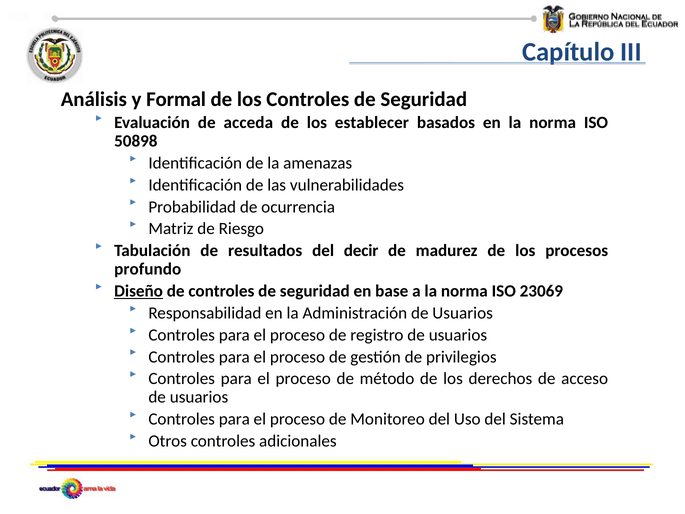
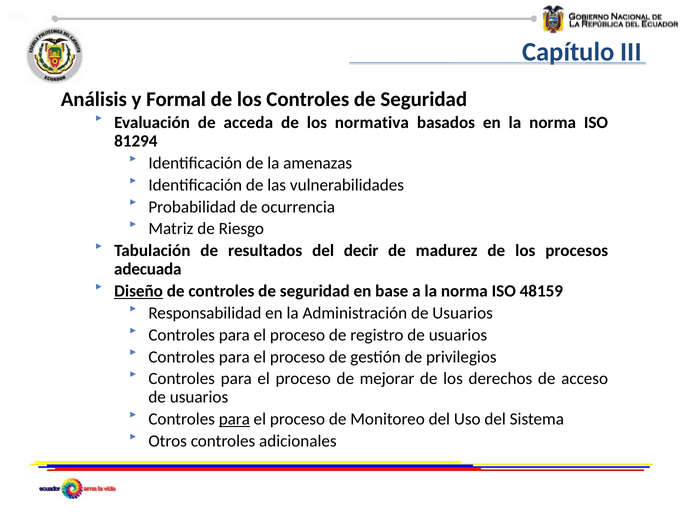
establecer: establecer -> normativa (372, 123)
50898: 50898 -> 81294 (136, 141)
profundo: profundo -> adecuada (148, 269)
23069: 23069 -> 48159 (541, 291)
método: método -> mejorar (387, 379)
para underline: none -> present (234, 419)
